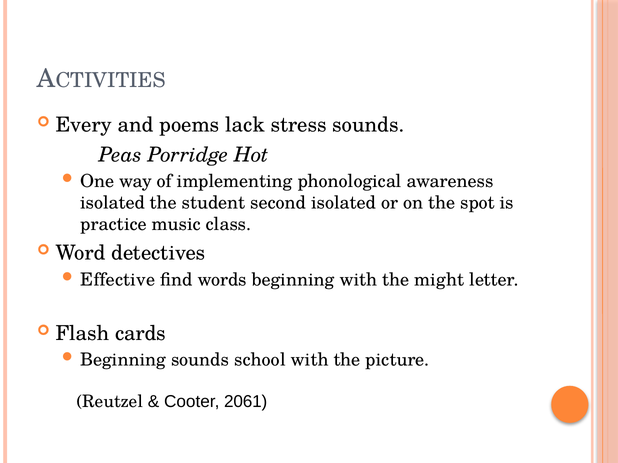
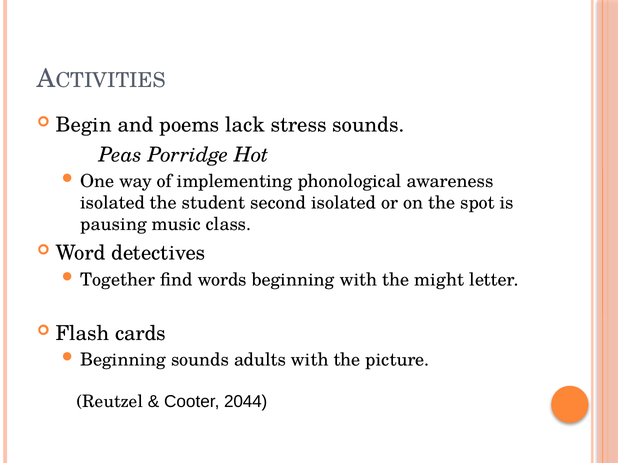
Every: Every -> Begin (84, 125)
practice: practice -> pausing (114, 225)
Effective: Effective -> Together (118, 280)
school: school -> adults (260, 360)
2061: 2061 -> 2044 (246, 402)
